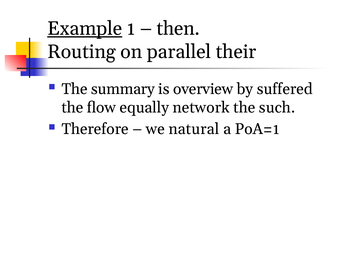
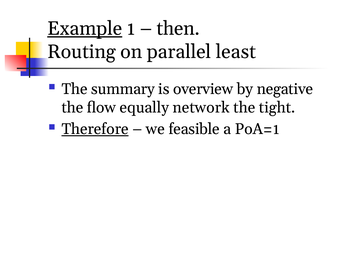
their: their -> least (236, 52)
suffered: suffered -> negative (285, 89)
such: such -> tight (277, 107)
Therefore underline: none -> present (95, 129)
natural: natural -> feasible (194, 129)
